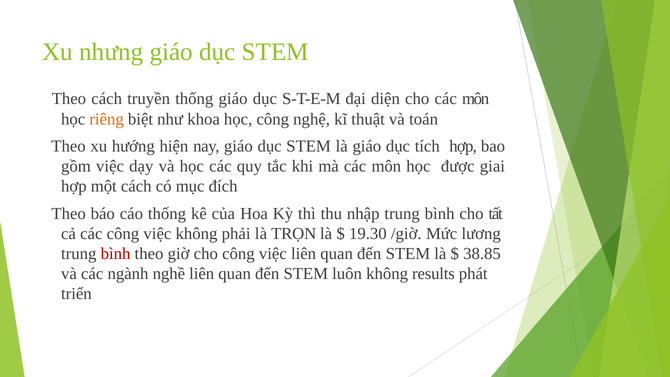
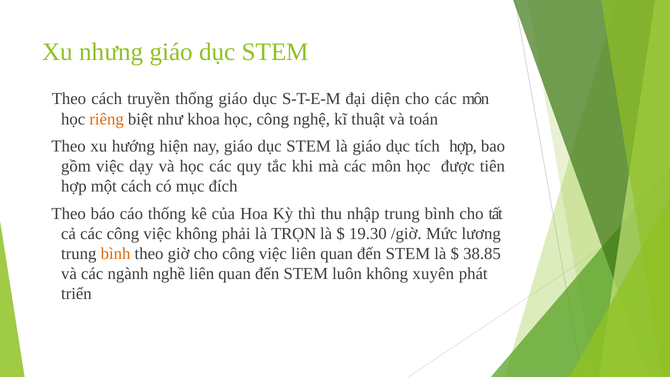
giai: giai -> tiên (492, 166)
bình colour: red -> orange (116, 254)
results: results -> xuyên (433, 274)
